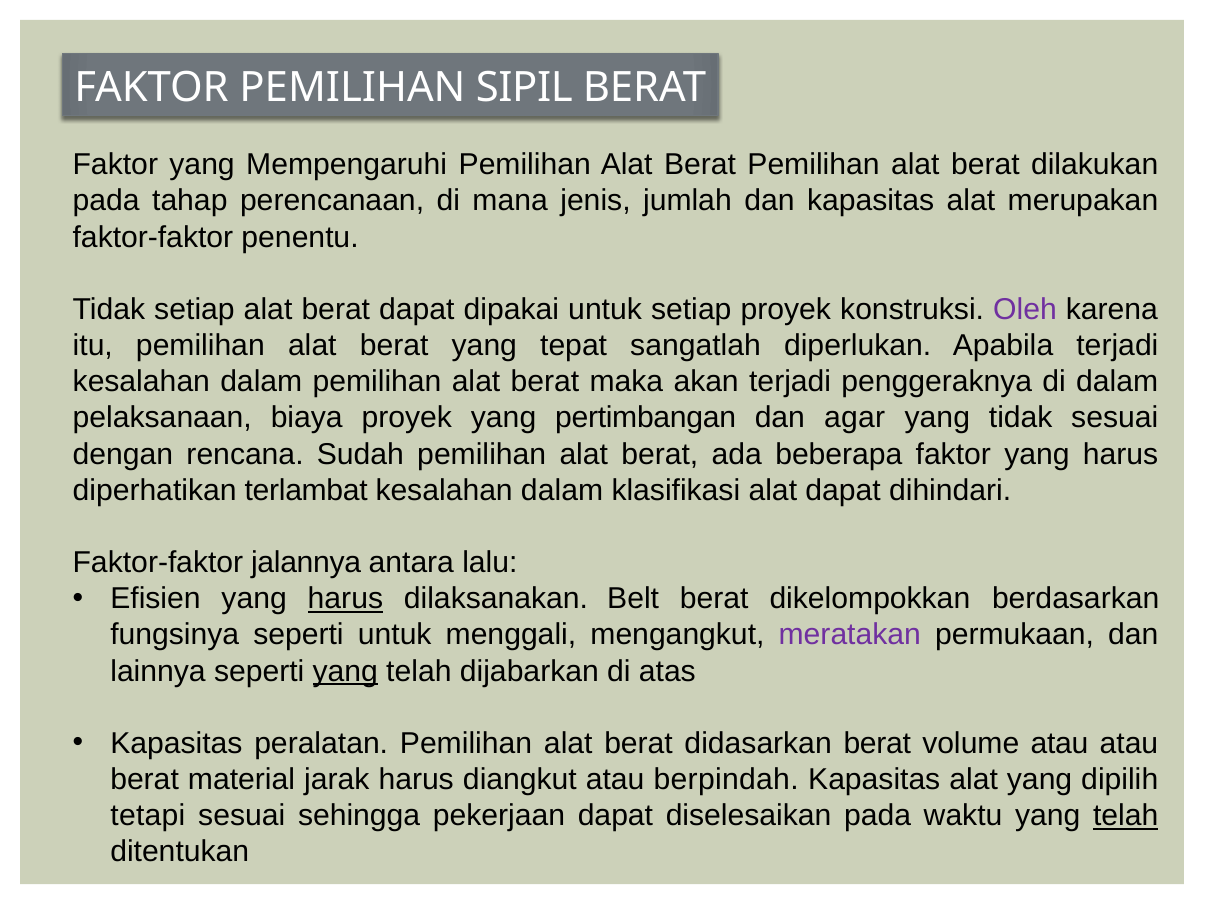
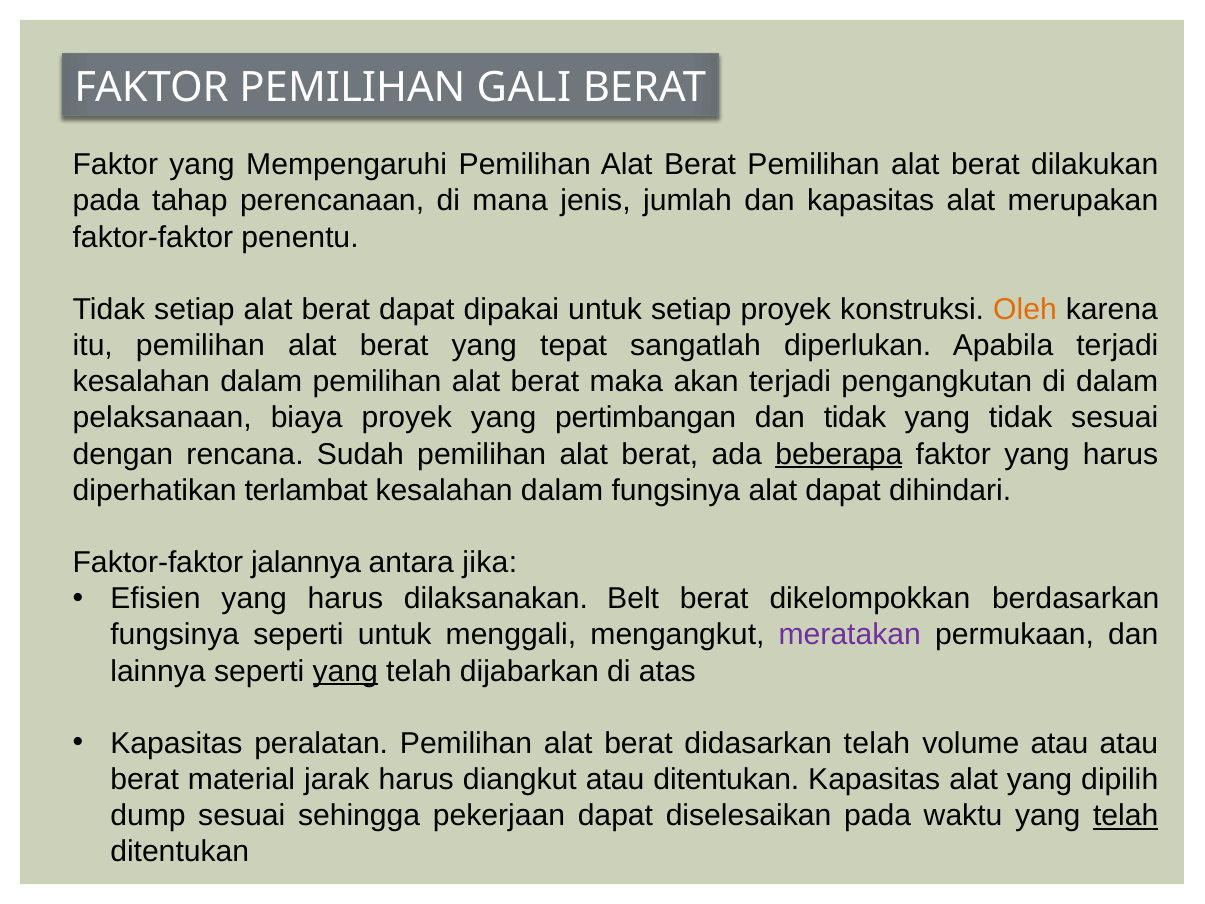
SIPIL: SIPIL -> GALI (524, 87)
Oleh colour: purple -> orange (1025, 309)
penggeraknya: penggeraknya -> pengangkutan (937, 382)
dan agar: agar -> tidak (855, 418)
beberapa underline: none -> present (839, 454)
dalam klasifikasi: klasifikasi -> fungsinya (676, 490)
lalu: lalu -> jika (490, 562)
harus underline: present -> none (345, 599)
didasarkan berat: berat -> telah (877, 743)
atau berpindah: berpindah -> ditentukan (726, 779)
tetapi: tetapi -> dump (148, 815)
